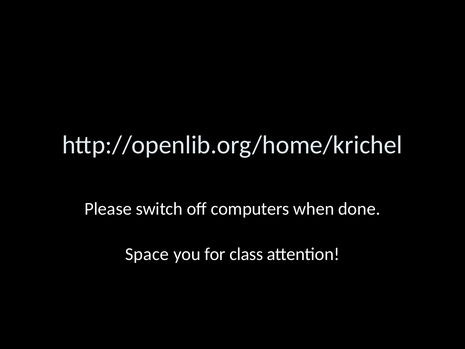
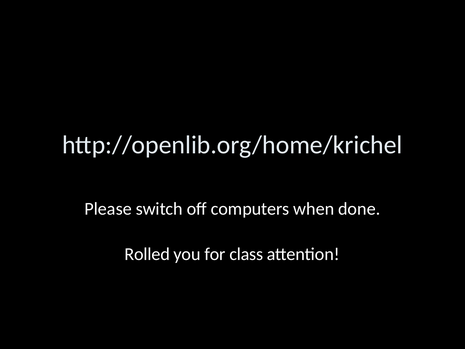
Space: Space -> Rolled (147, 254)
